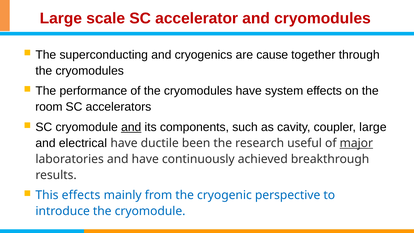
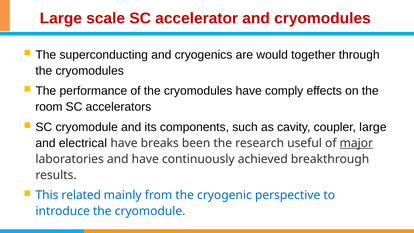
cause: cause -> would (272, 55)
system: system -> comply (284, 91)
and underline: present -> none (131, 127)
ductile: ductile -> breaks (160, 143)
This effects: effects -> related (81, 195)
